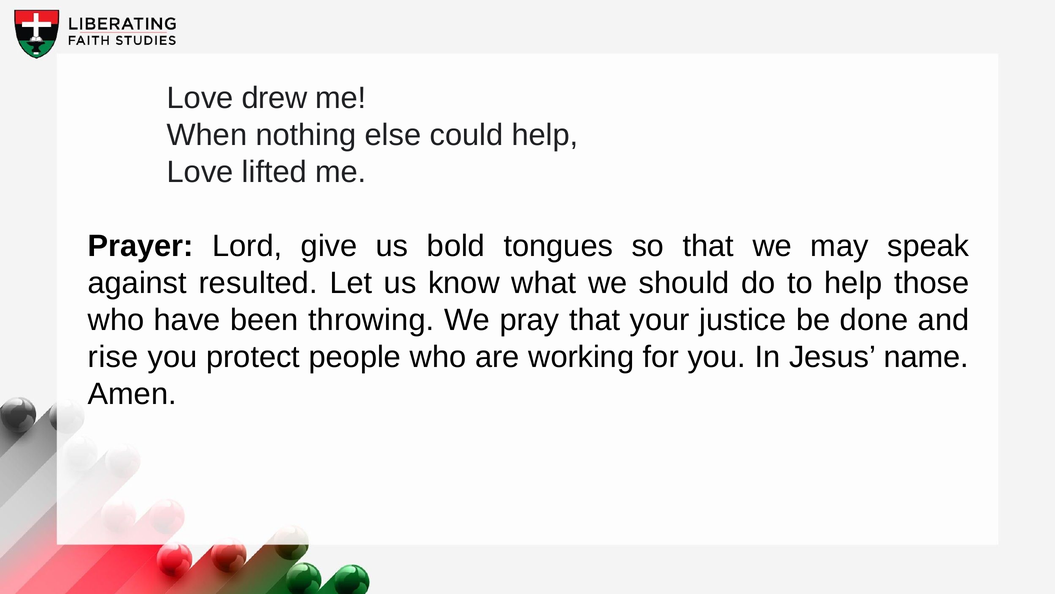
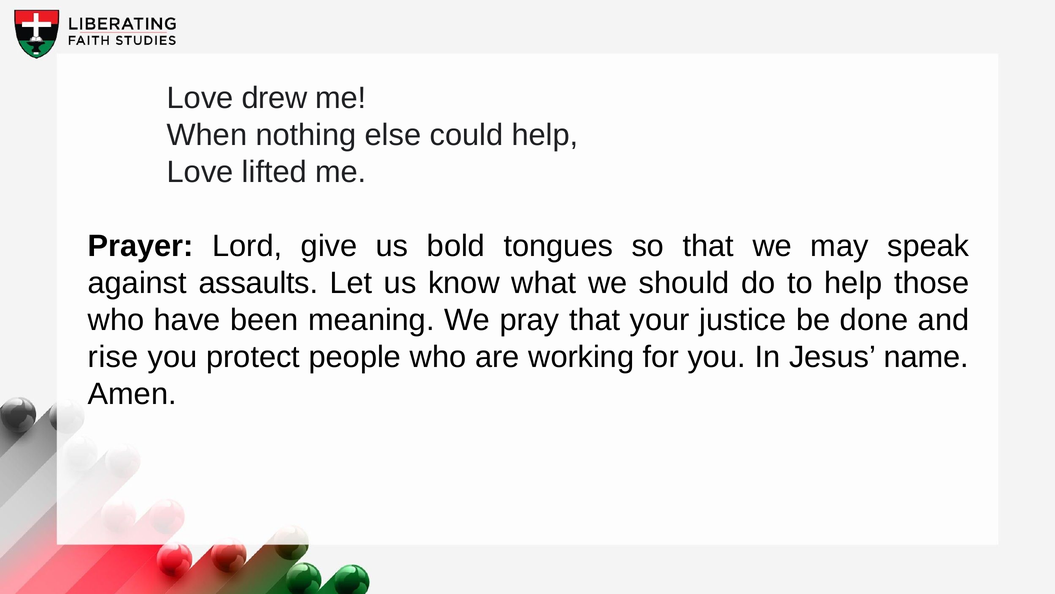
resulted: resulted -> assaults (258, 283)
throwing: throwing -> meaning (371, 320)
